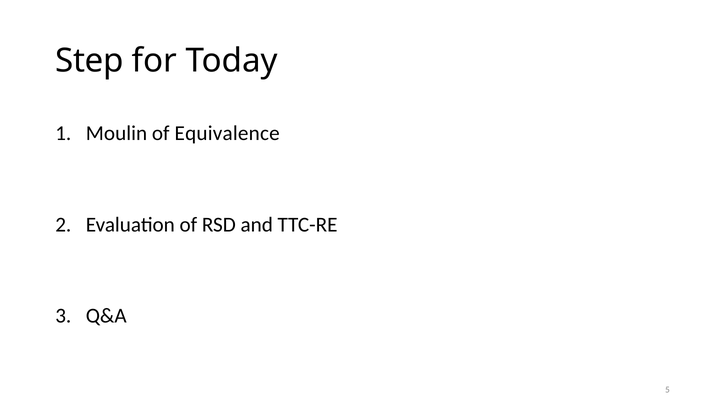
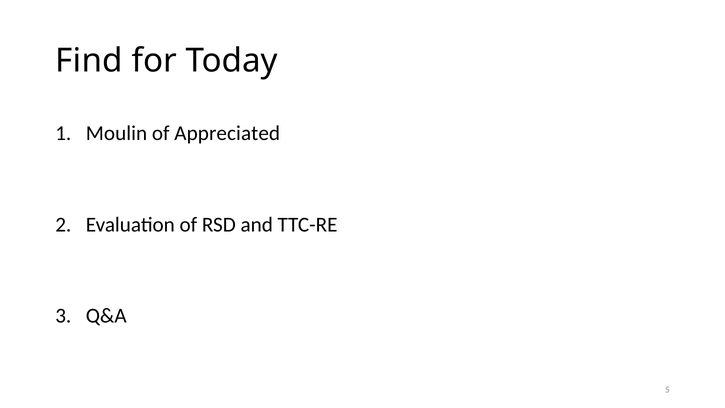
Step: Step -> Find (89, 61)
Equivalence: Equivalence -> Appreciated (227, 133)
